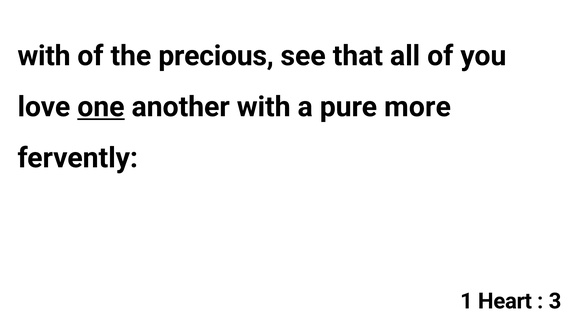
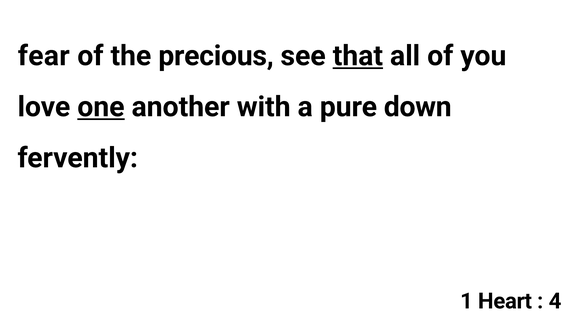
with: with -> fear (44, 56)
that underline: none -> present (358, 56)
more: more -> down (418, 107)
3: 3 -> 4 (555, 301)
